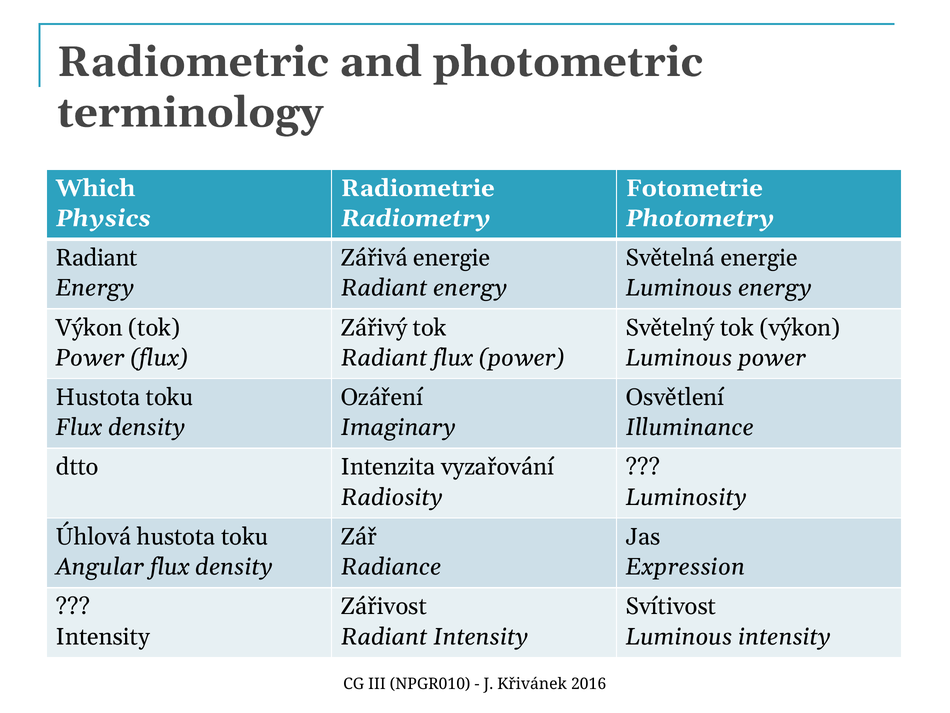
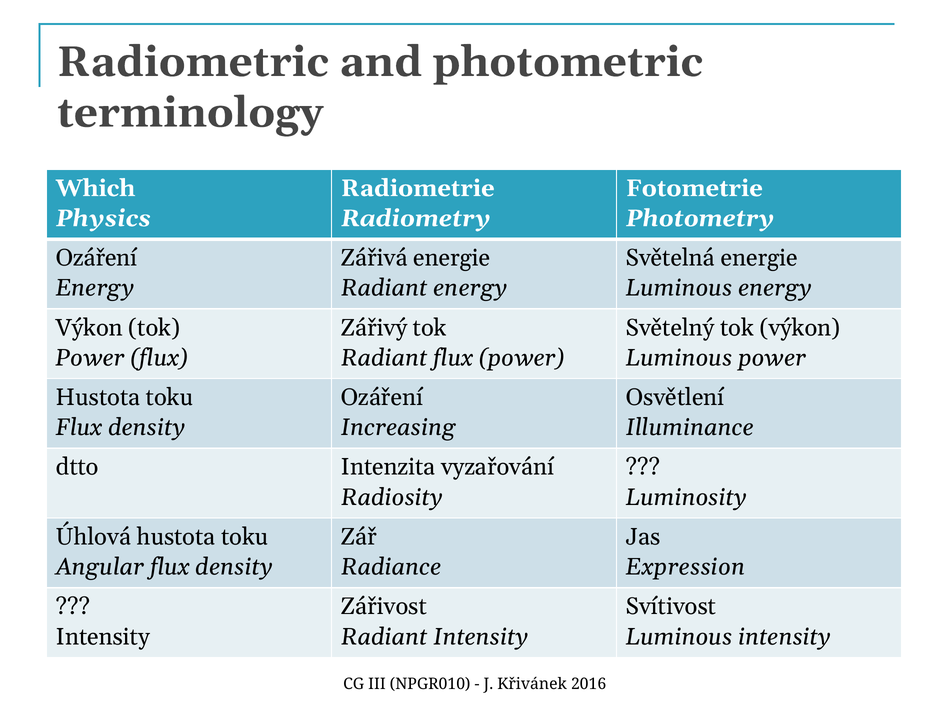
Radiant: Radiant -> Ozáření (97, 258)
Imaginary: Imaginary -> Increasing (398, 427)
